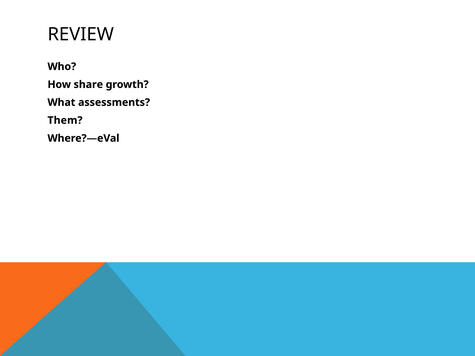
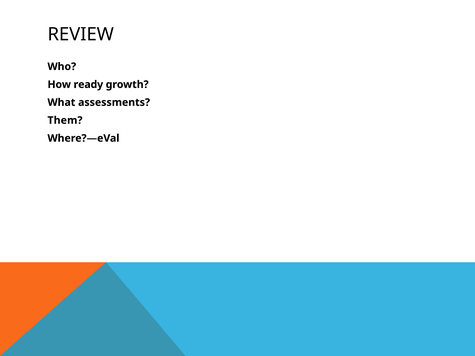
share: share -> ready (88, 85)
